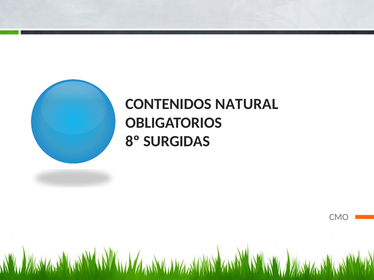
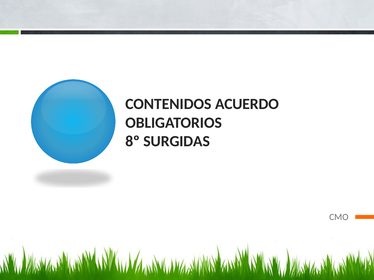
NATURAL: NATURAL -> ACUERDO (247, 104)
